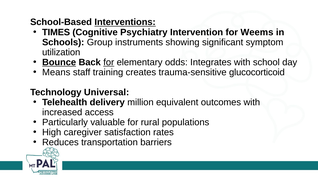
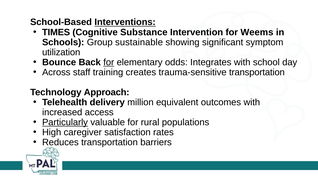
Psychiatry: Psychiatry -> Substance (144, 32)
instruments: instruments -> sustainable (139, 42)
Bounce underline: present -> none (59, 62)
Means: Means -> Across (56, 72)
trauma-sensitive glucocorticoid: glucocorticoid -> transportation (257, 72)
Universal: Universal -> Approach (107, 92)
Particularly underline: none -> present (65, 122)
